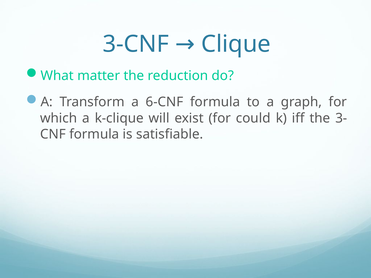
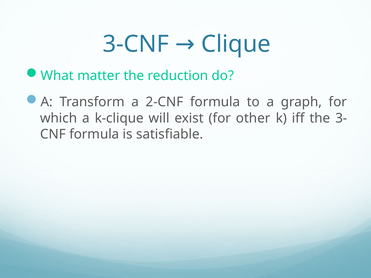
6-CNF: 6-CNF -> 2-CNF (165, 102)
could: could -> other (253, 118)
